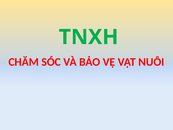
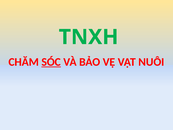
SÓC underline: none -> present (51, 62)
